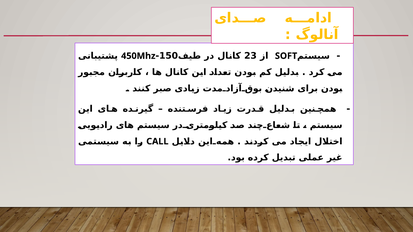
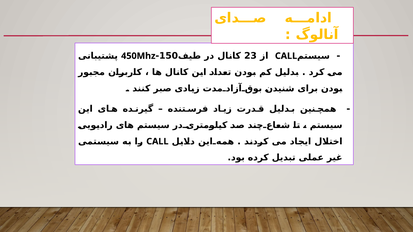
SOFT: SOFT -> CALL (286, 56)
